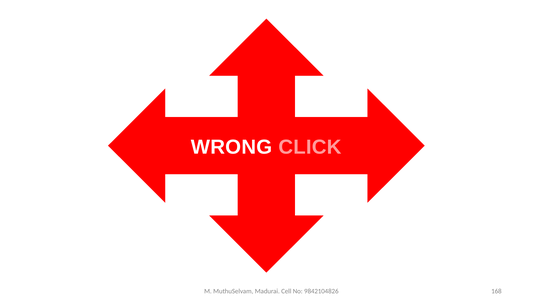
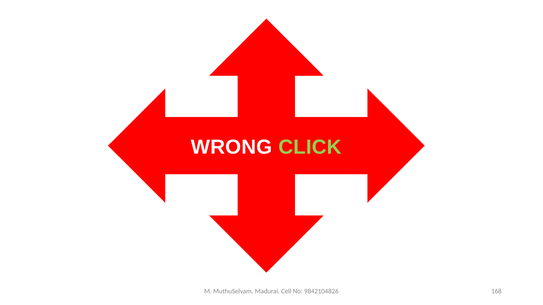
CLICK colour: pink -> light green (310, 147)
